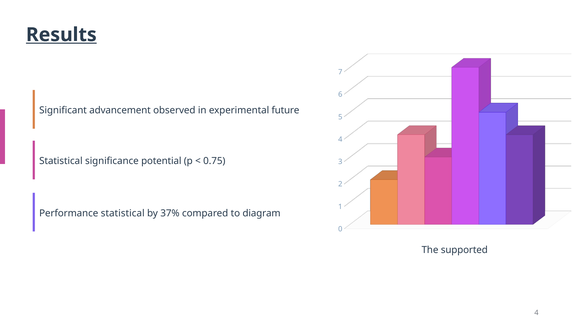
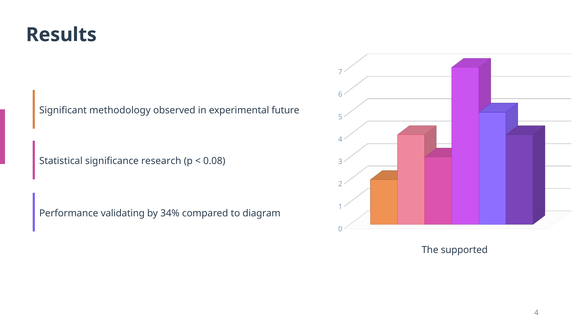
Results underline: present -> none (61, 35)
advancement: advancement -> methodology (120, 110)
potential: potential -> research (161, 161)
0.75: 0.75 -> 0.08 (214, 161)
Performance statistical: statistical -> validating (123, 213)
37%: 37% -> 34% (170, 213)
